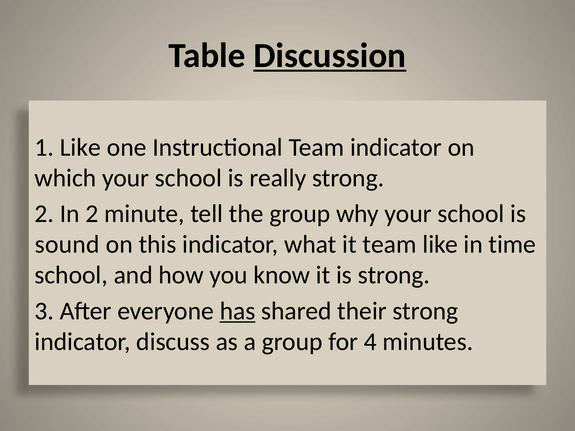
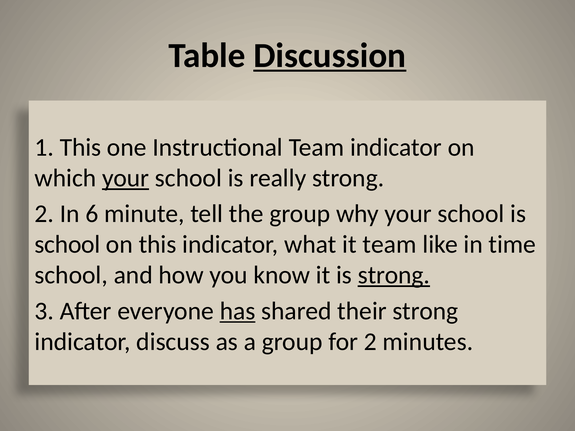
1 Like: Like -> This (80, 148)
your underline: none -> present (126, 178)
In 2: 2 -> 6 (92, 214)
sound: sound -> school (67, 245)
strong underline: none -> present (394, 275)
for 4: 4 -> 2 (370, 342)
